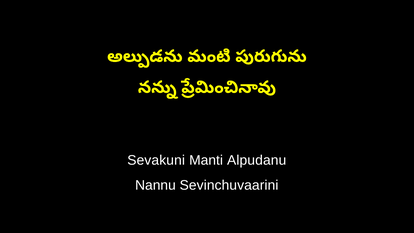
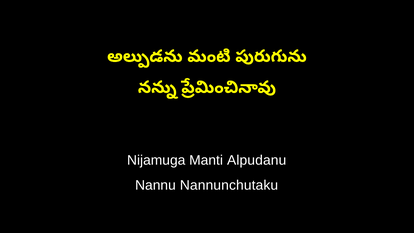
Sevakuni: Sevakuni -> Nijamuga (156, 160)
Sevinchuvaarini: Sevinchuvaarini -> Nannunchutaku (229, 185)
